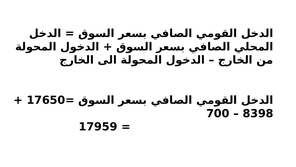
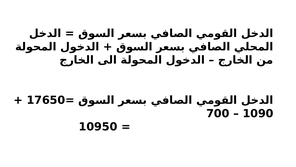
8398: 8398 -> 1090 (258, 113)
17959: 17959 -> 10950 (98, 127)
